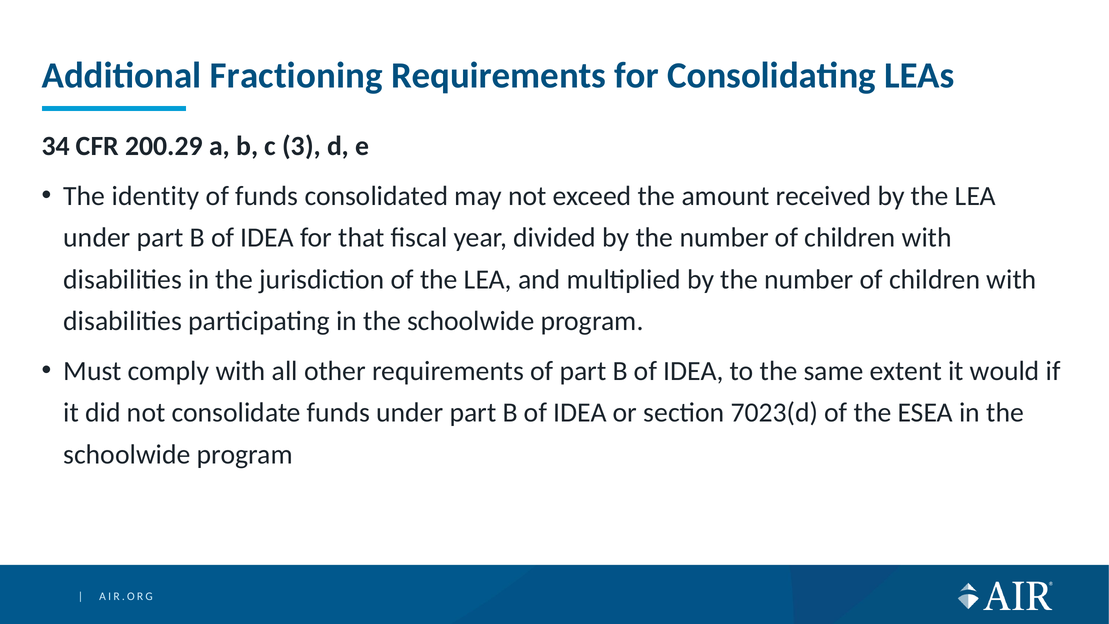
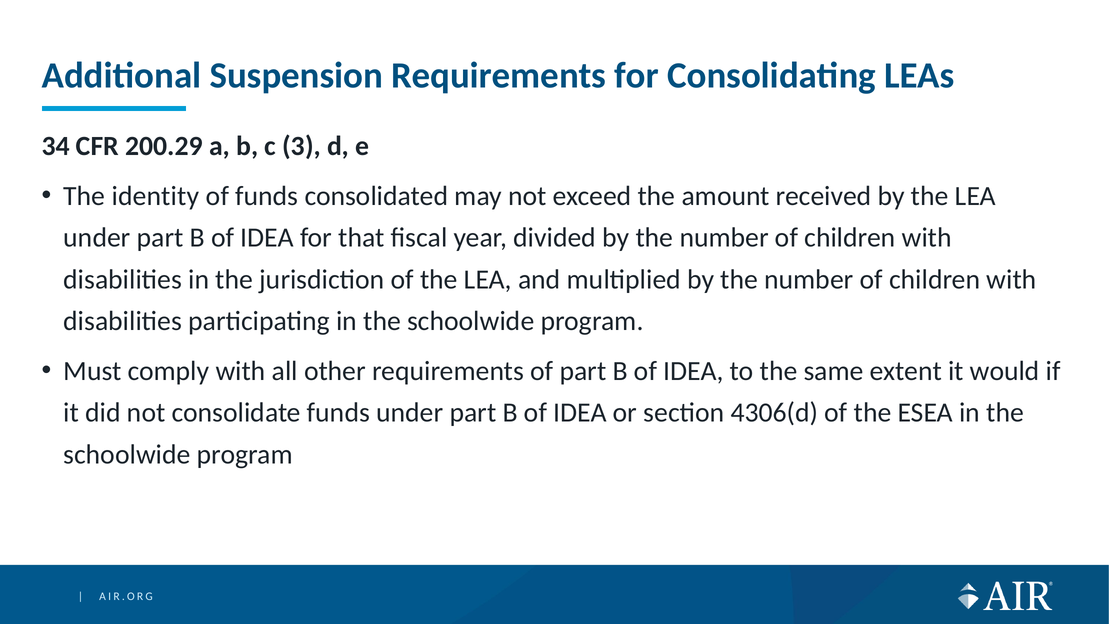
Fractioning: Fractioning -> Suspension (296, 75)
7023(d: 7023(d -> 4306(d (774, 413)
